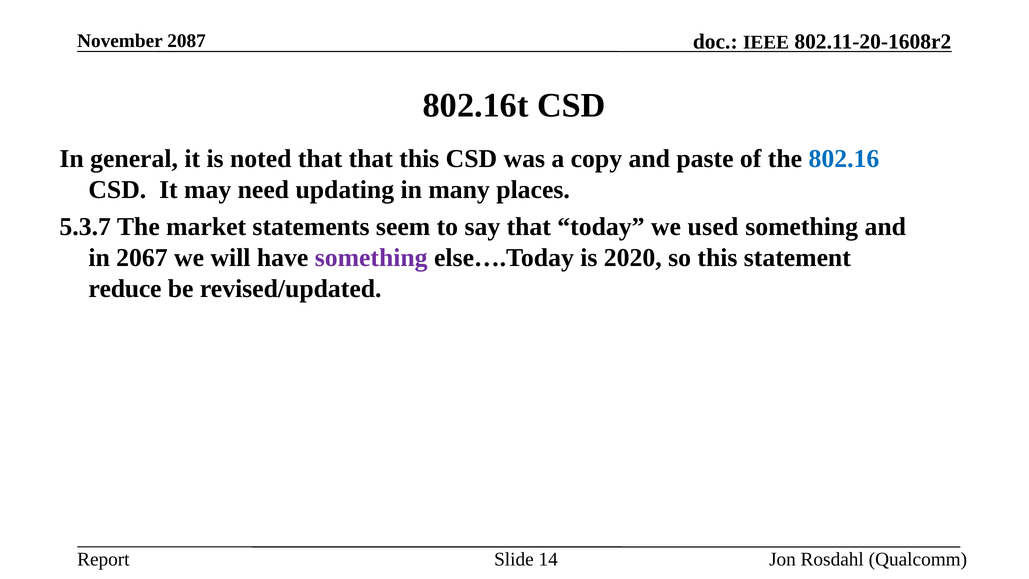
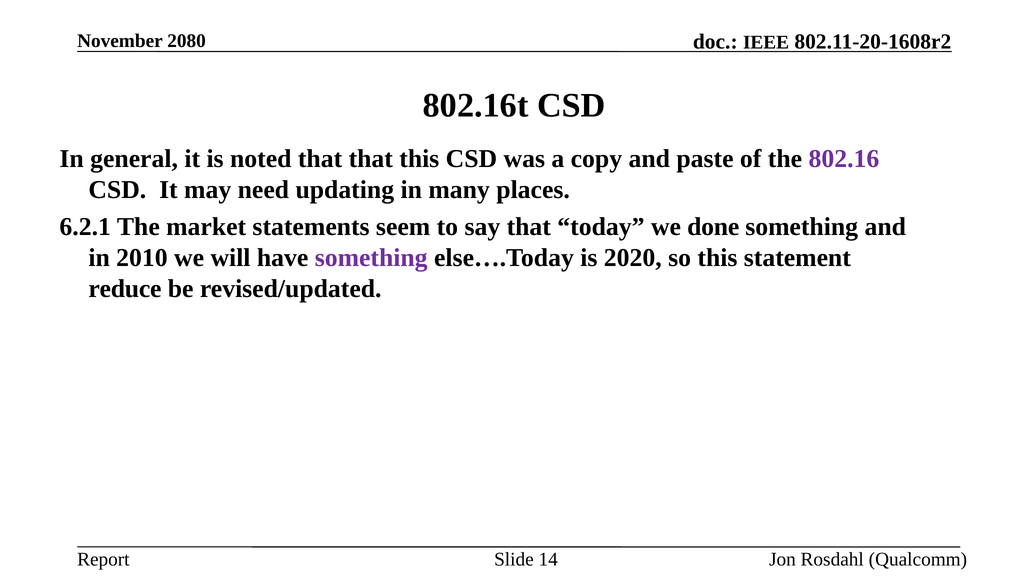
2087: 2087 -> 2080 (187, 41)
802.16 colour: blue -> purple (844, 159)
5.3.7: 5.3.7 -> 6.2.1 (85, 227)
used: used -> done (713, 227)
2067: 2067 -> 2010 (142, 258)
